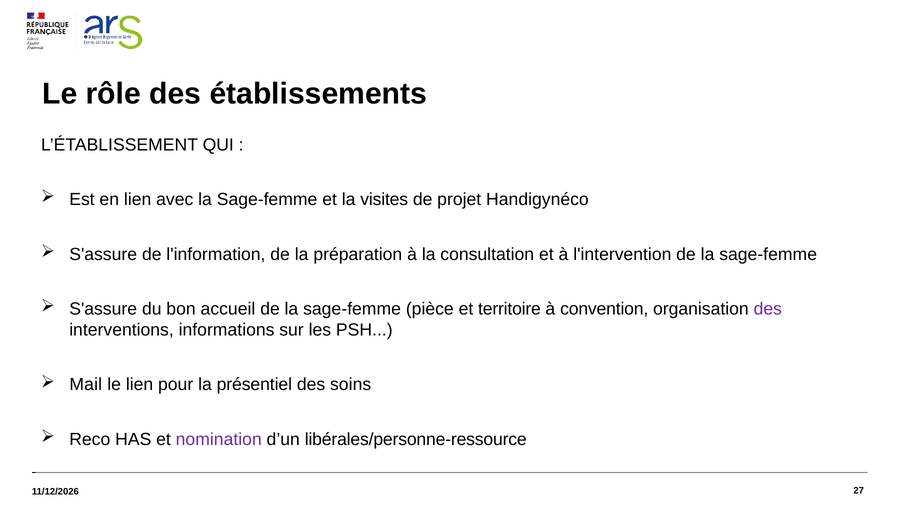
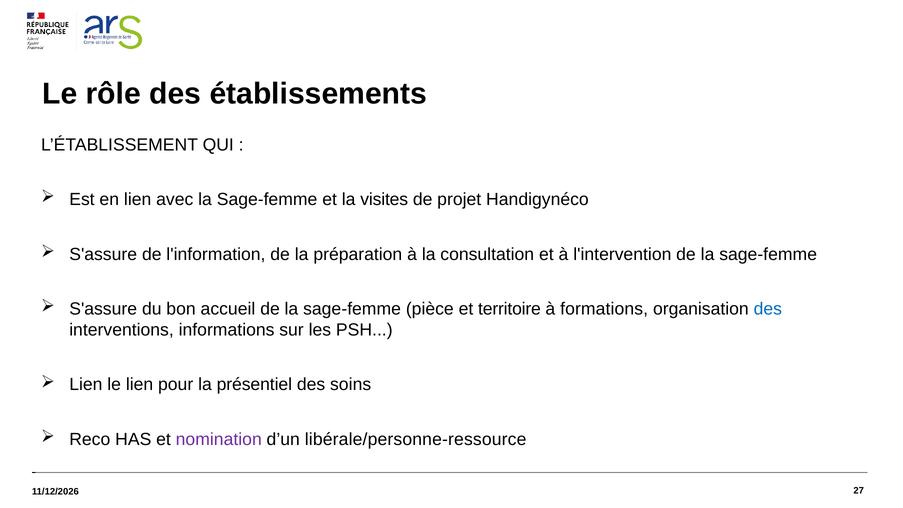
convention: convention -> formations (604, 309)
des colour: purple -> blue (768, 309)
Mail: Mail -> Lien (86, 385)
libérales/personne-ressource: libérales/personne-ressource -> libérale/personne-ressource (416, 439)
